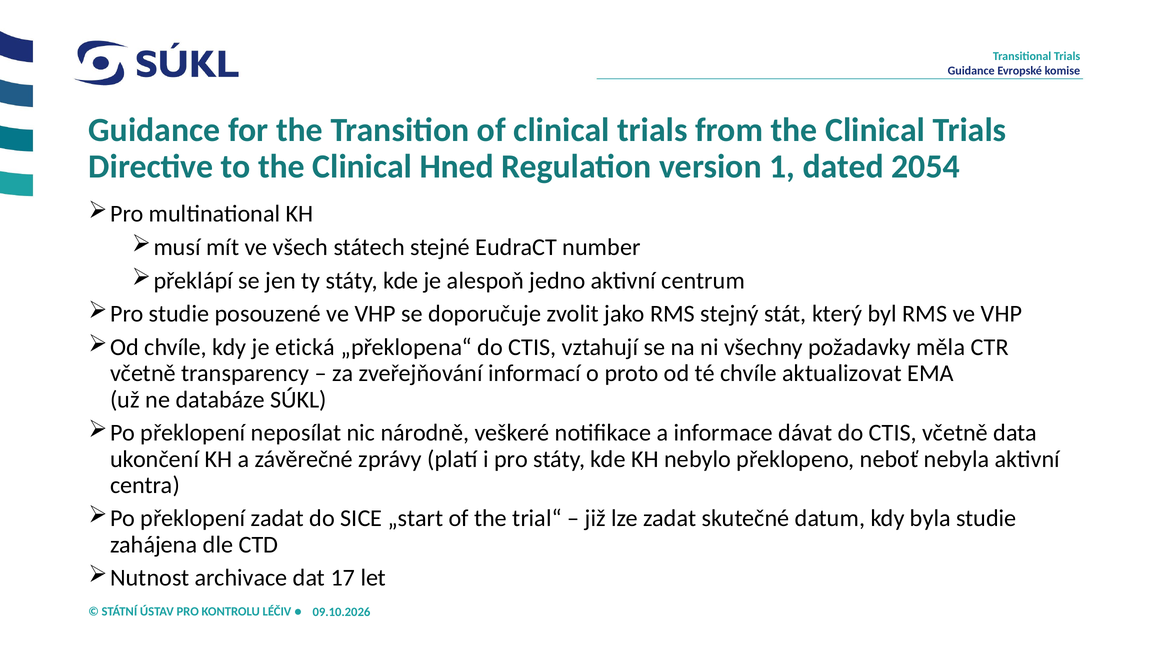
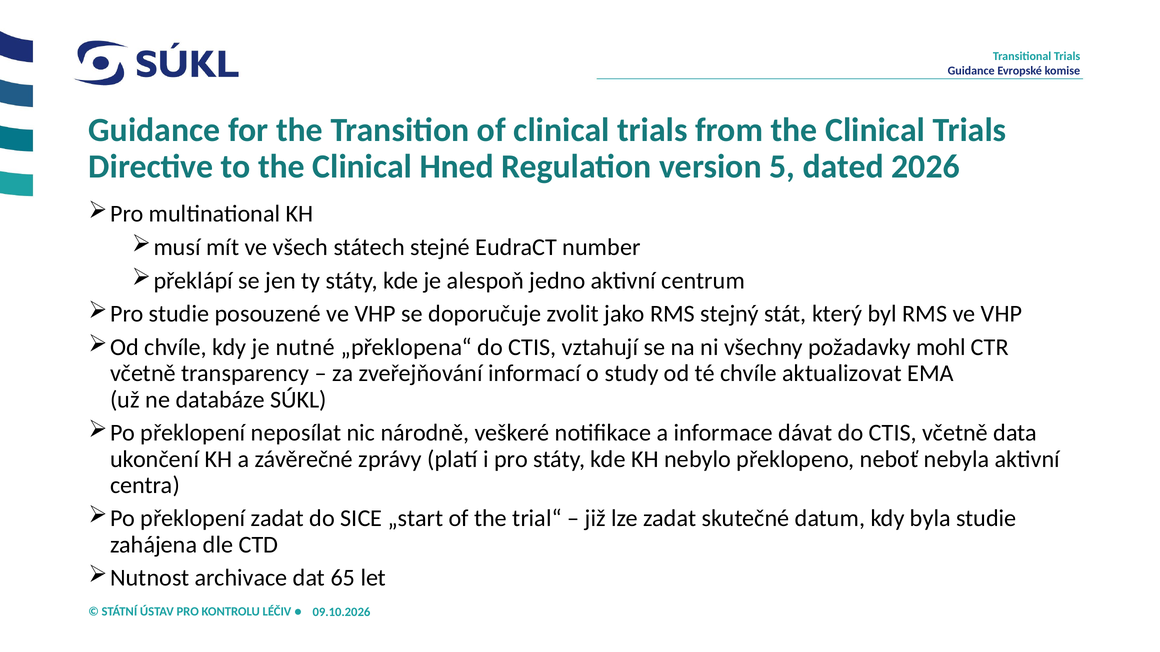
1: 1 -> 5 (782, 167)
2054: 2054 -> 2026 (926, 167)
etická: etická -> nutné (305, 348)
měla: měla -> mohl (941, 348)
proto: proto -> study (632, 374)
17: 17 -> 65 (343, 578)
